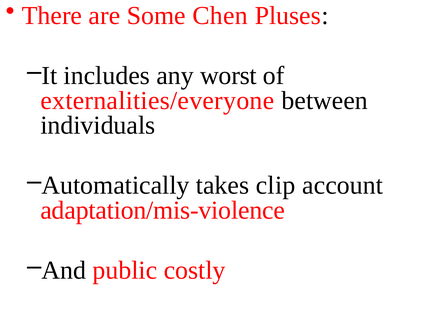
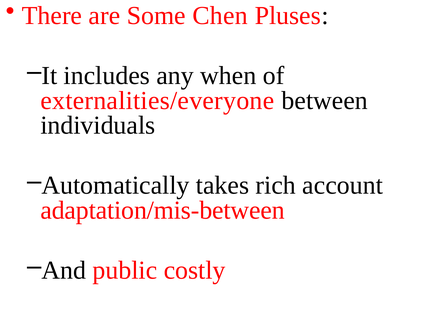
worst: worst -> when (228, 76)
clip: clip -> rich (276, 185)
adaptation/mis-violence: adaptation/mis-violence -> adaptation/mis-between (163, 210)
